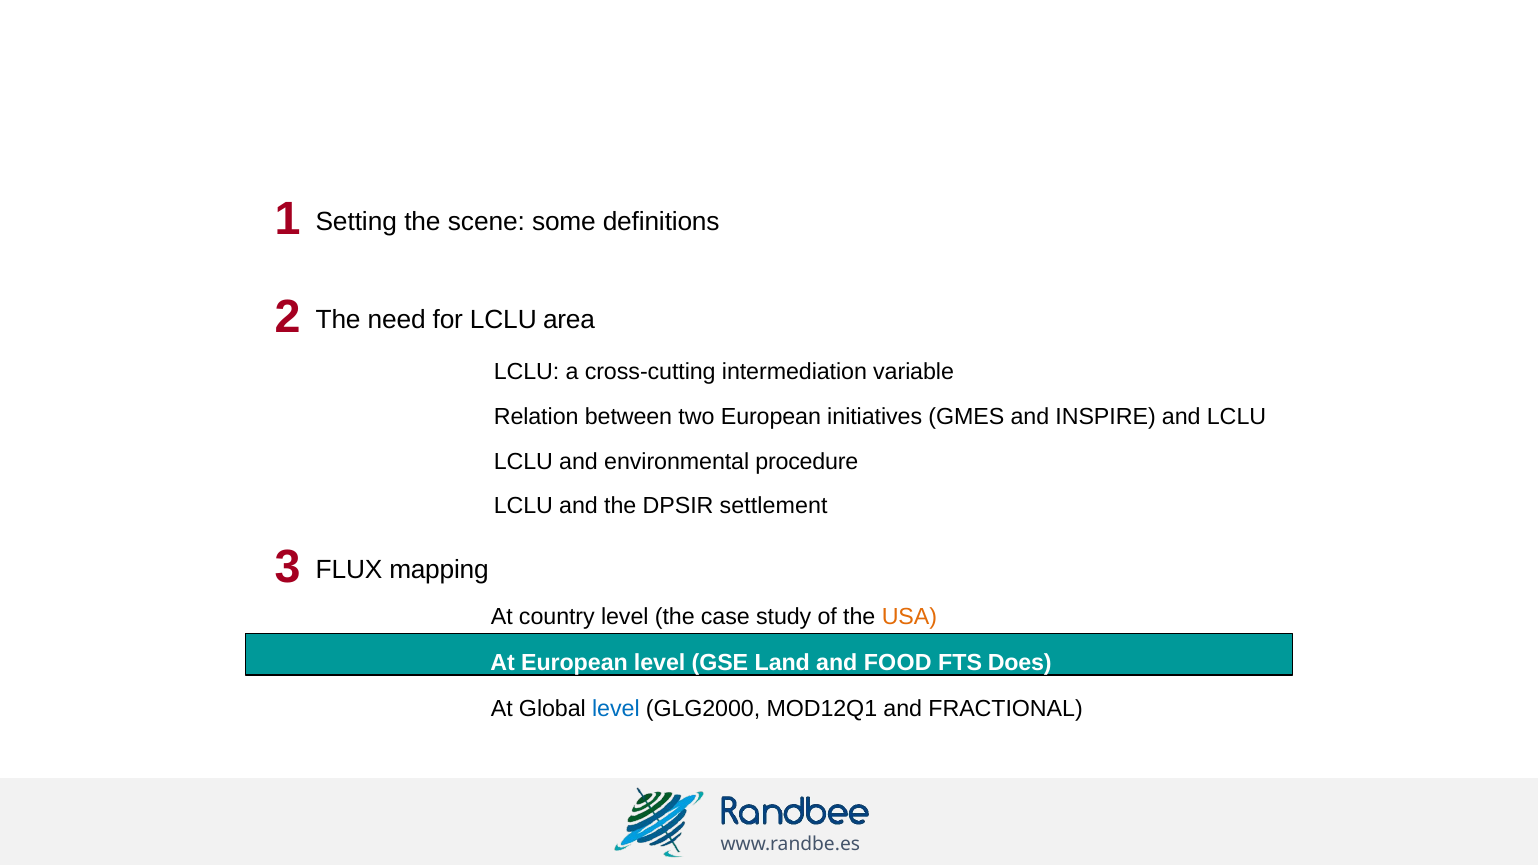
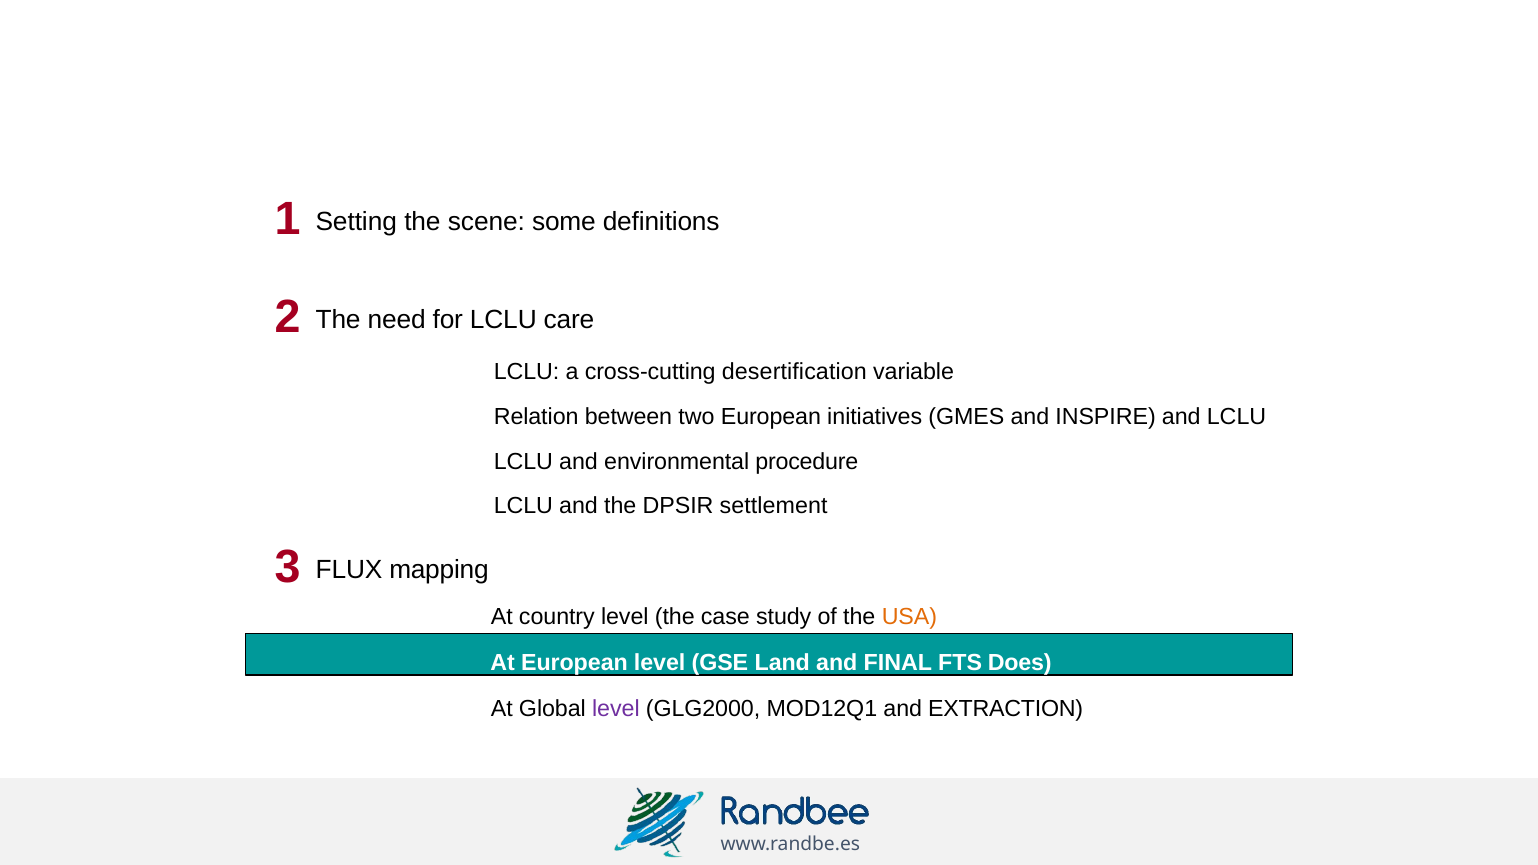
area: area -> care (569, 320)
intermediation: intermediation -> desertification (794, 372)
FOOD: FOOD -> FINAL (898, 663)
level colour: blue -> purple (616, 709)
FRACTIONAL: FRACTIONAL -> EXTRACTION (1006, 709)
